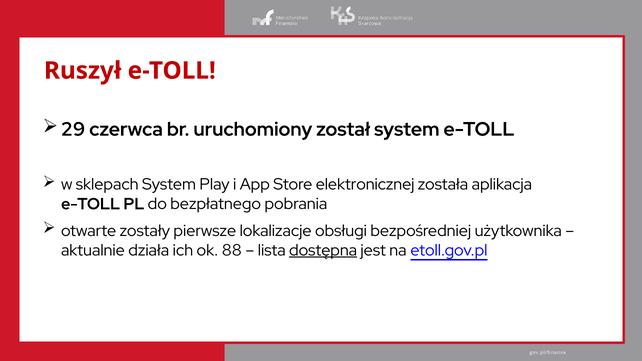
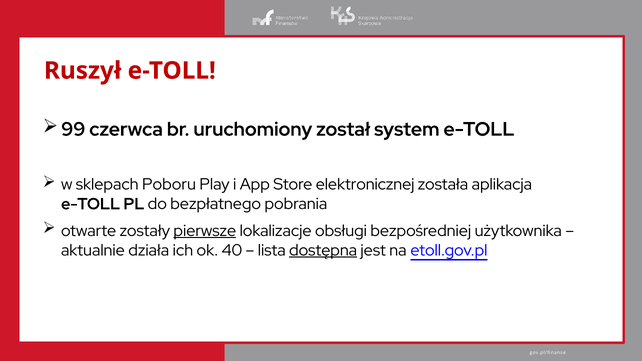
29: 29 -> 99 (73, 129)
sklepach System: System -> Poboru (169, 185)
pierwsze underline: none -> present (205, 231)
88: 88 -> 40 (232, 250)
